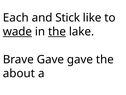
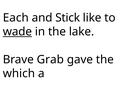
the underline: present -> none (57, 31)
Brave Gave: Gave -> Grab (50, 59)
about: about -> which (19, 73)
